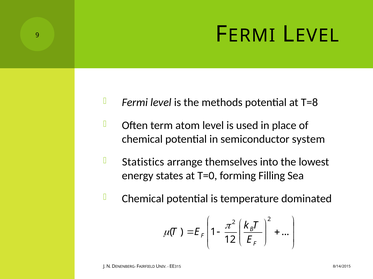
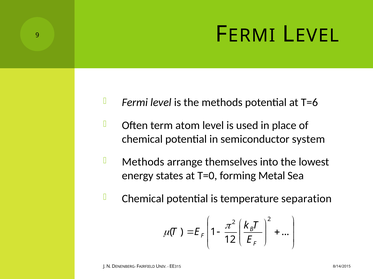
T=8: T=8 -> T=6 (309, 103)
Statistics: Statistics -> Methods (143, 162)
Filling: Filling -> Metal (272, 176)
dominated: dominated -> separation (306, 199)
